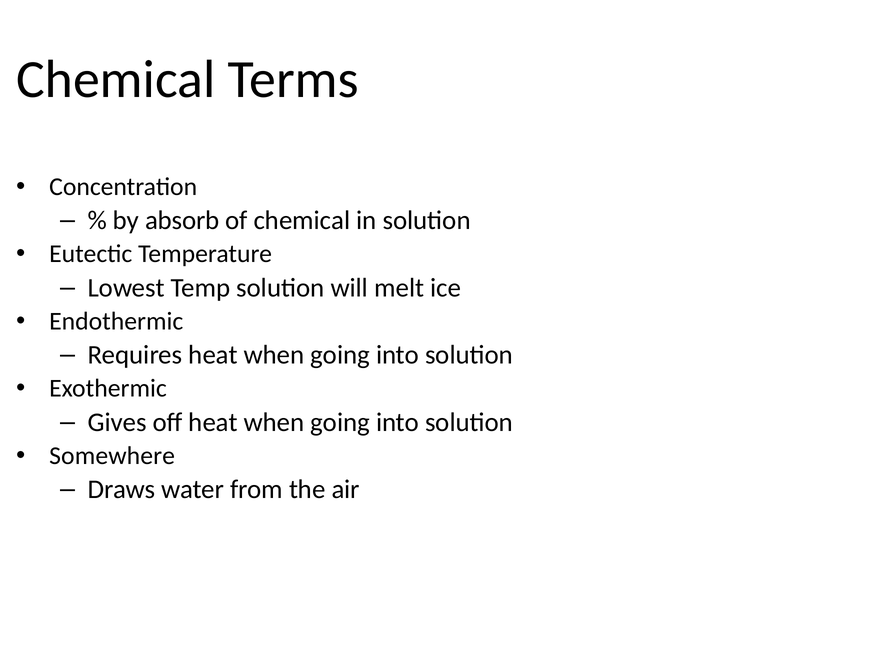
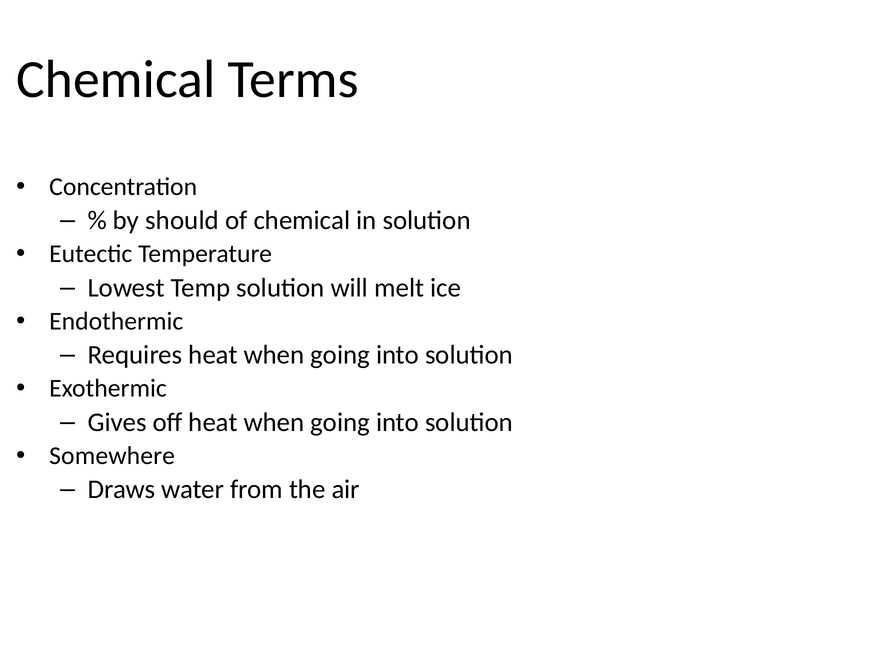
absorb: absorb -> should (182, 221)
